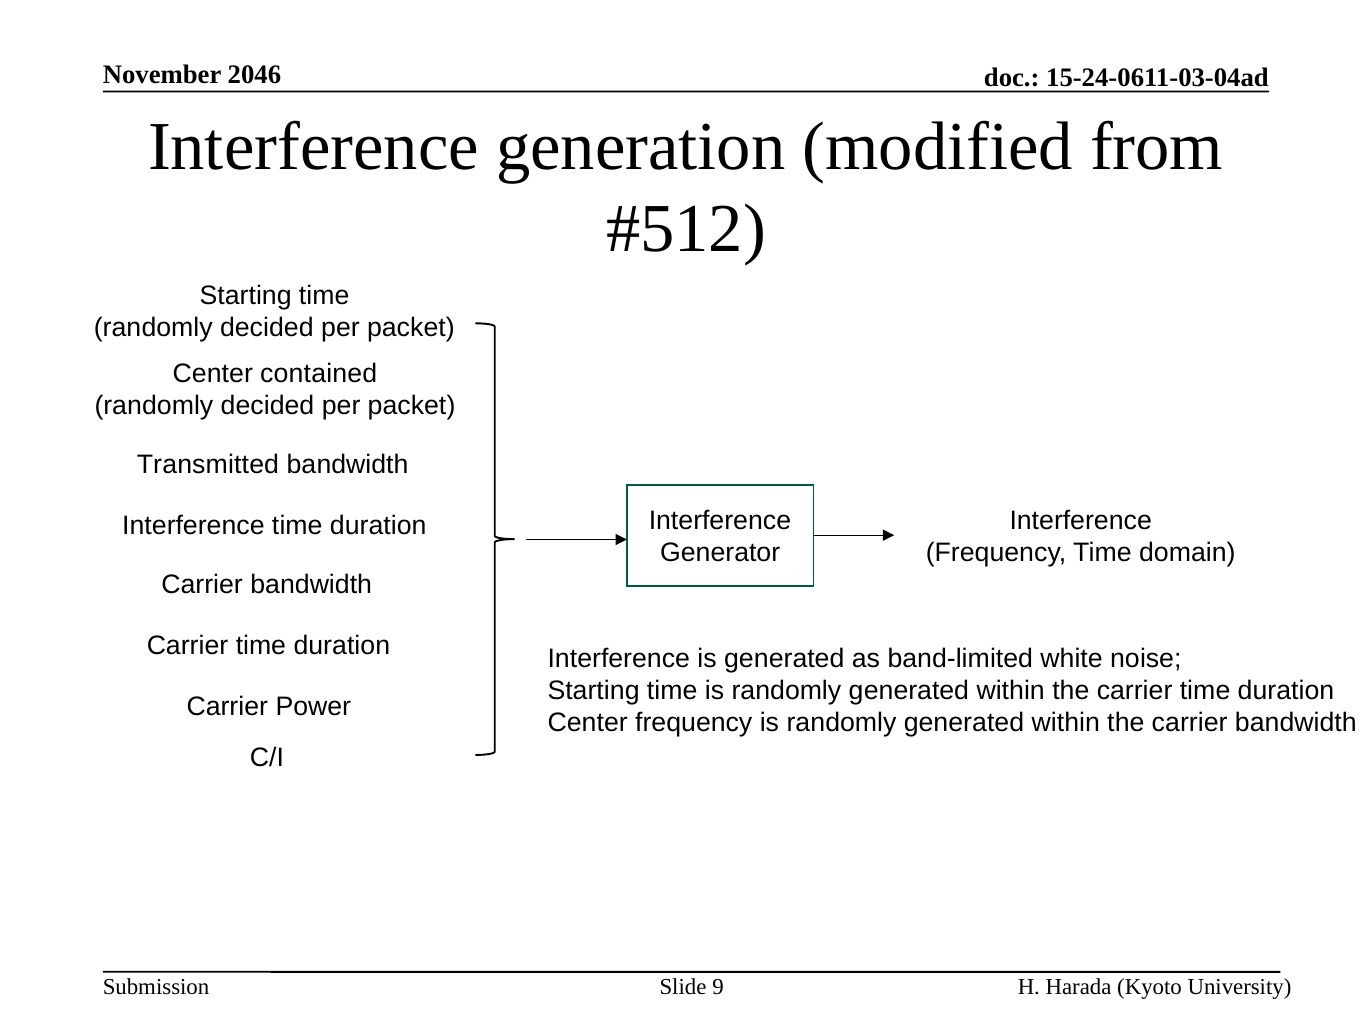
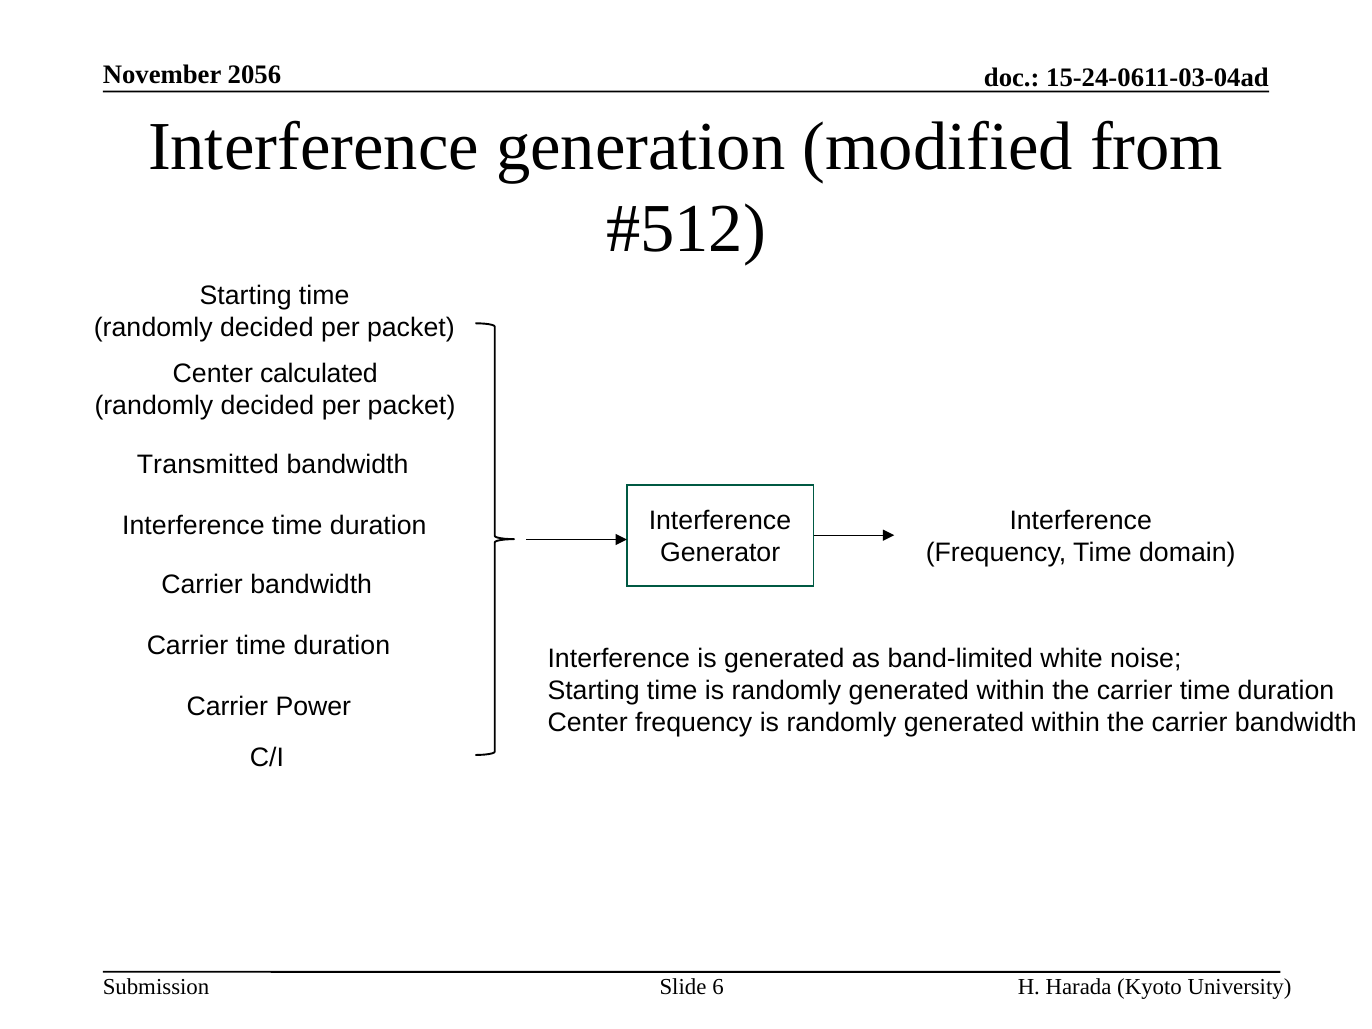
2046: 2046 -> 2056 (254, 75)
contained: contained -> calculated (319, 374)
9: 9 -> 6 (718, 987)
